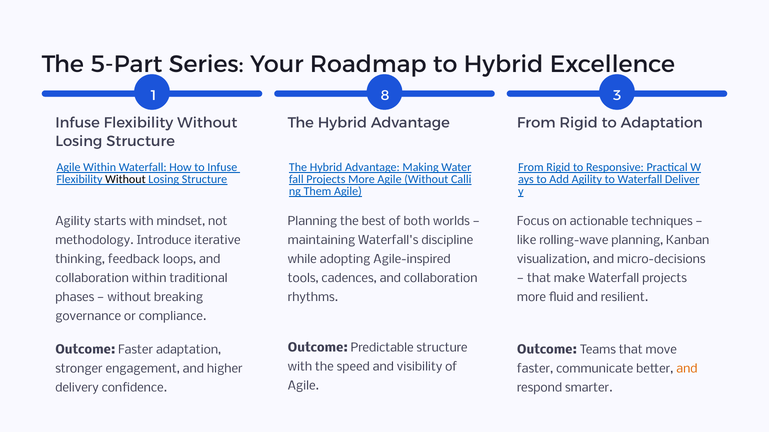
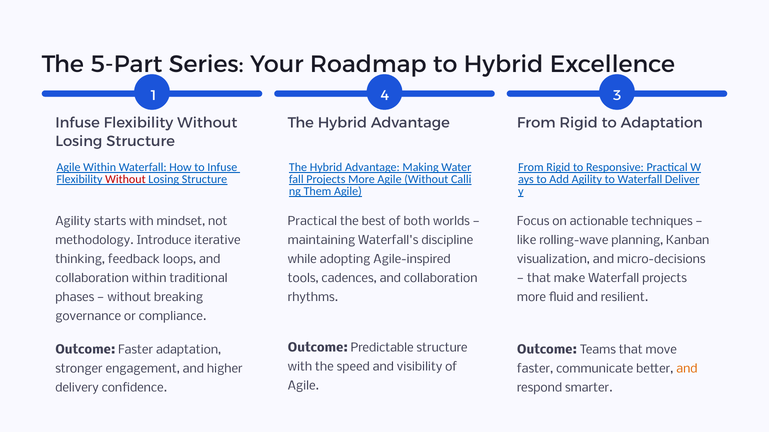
8: 8 -> 4 (385, 96)
Without colour: black -> red (125, 179)
Planning: Planning -> Practical (312, 222)
